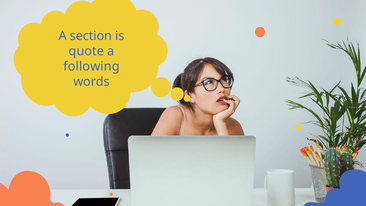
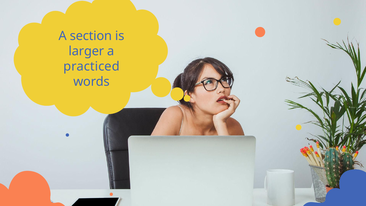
quote: quote -> larger (86, 51)
following: following -> practiced (91, 66)
